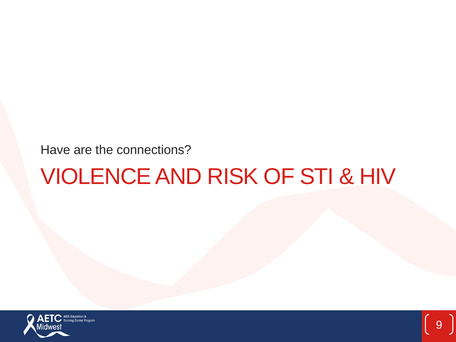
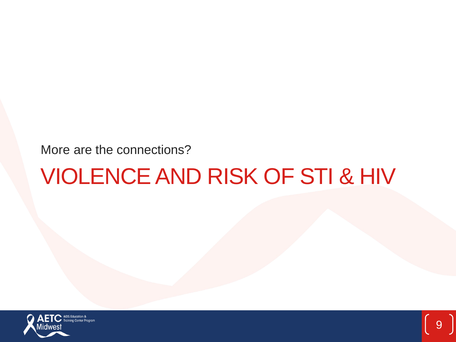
Have: Have -> More (55, 150)
